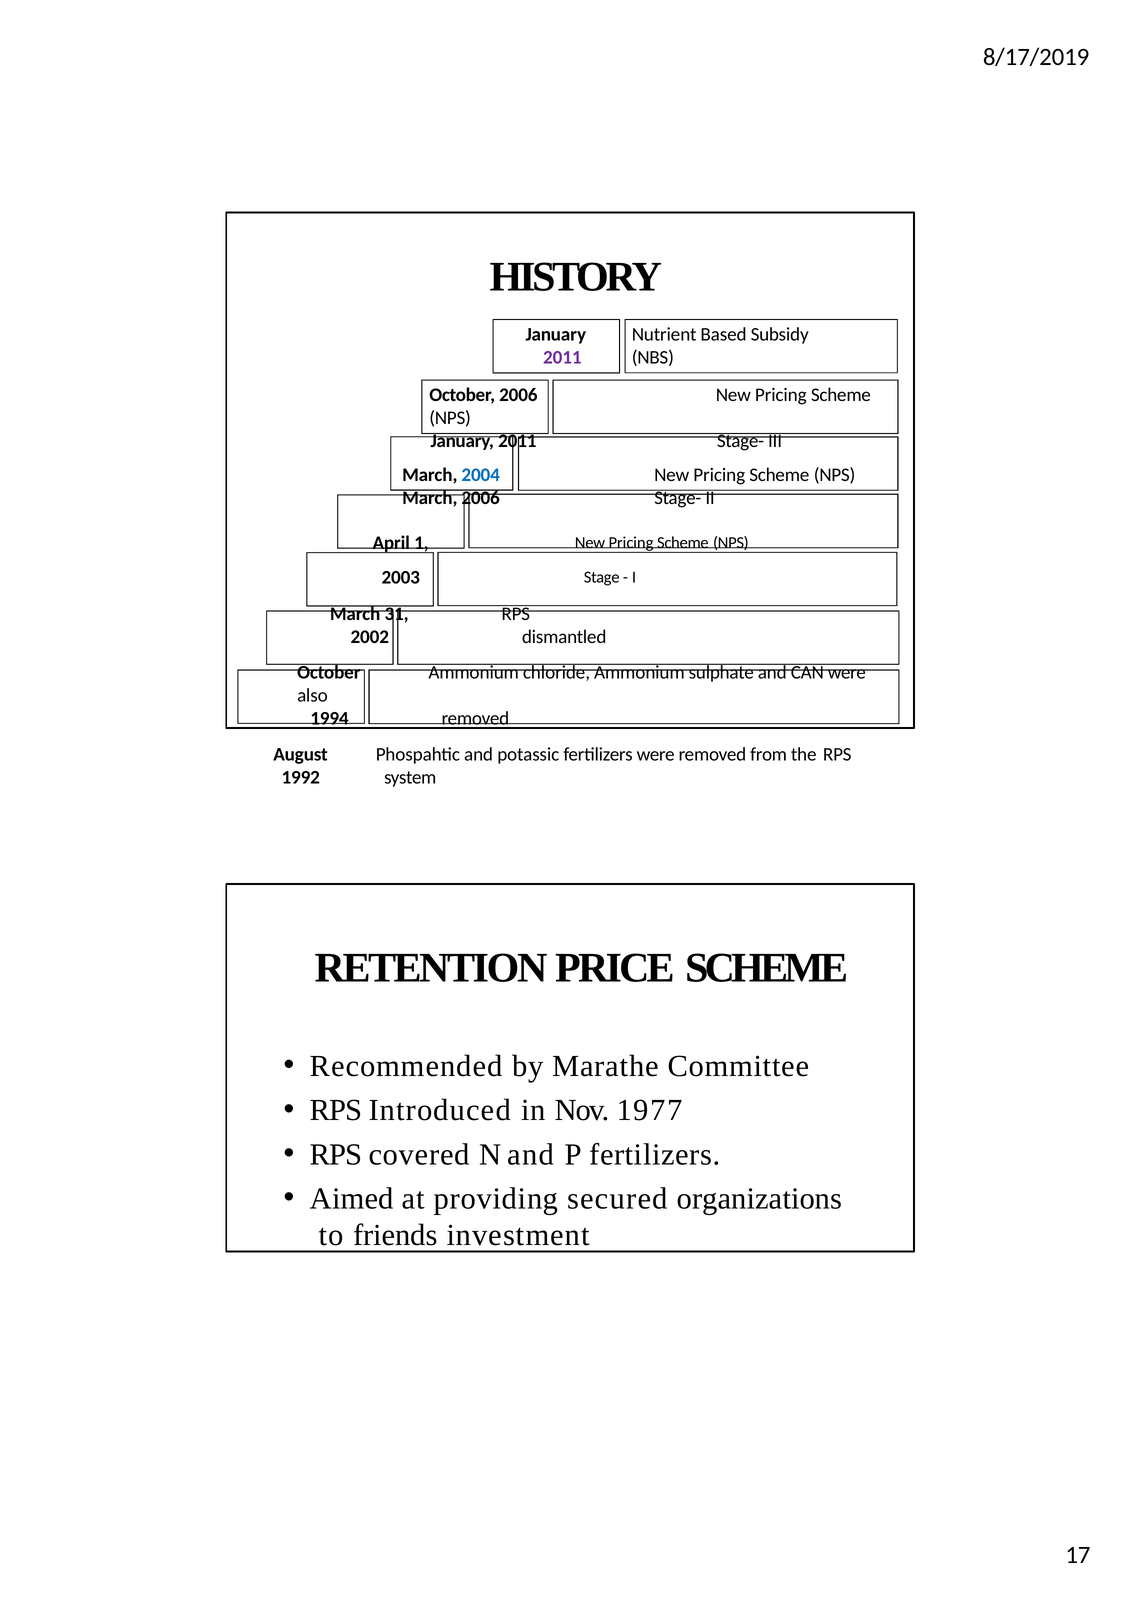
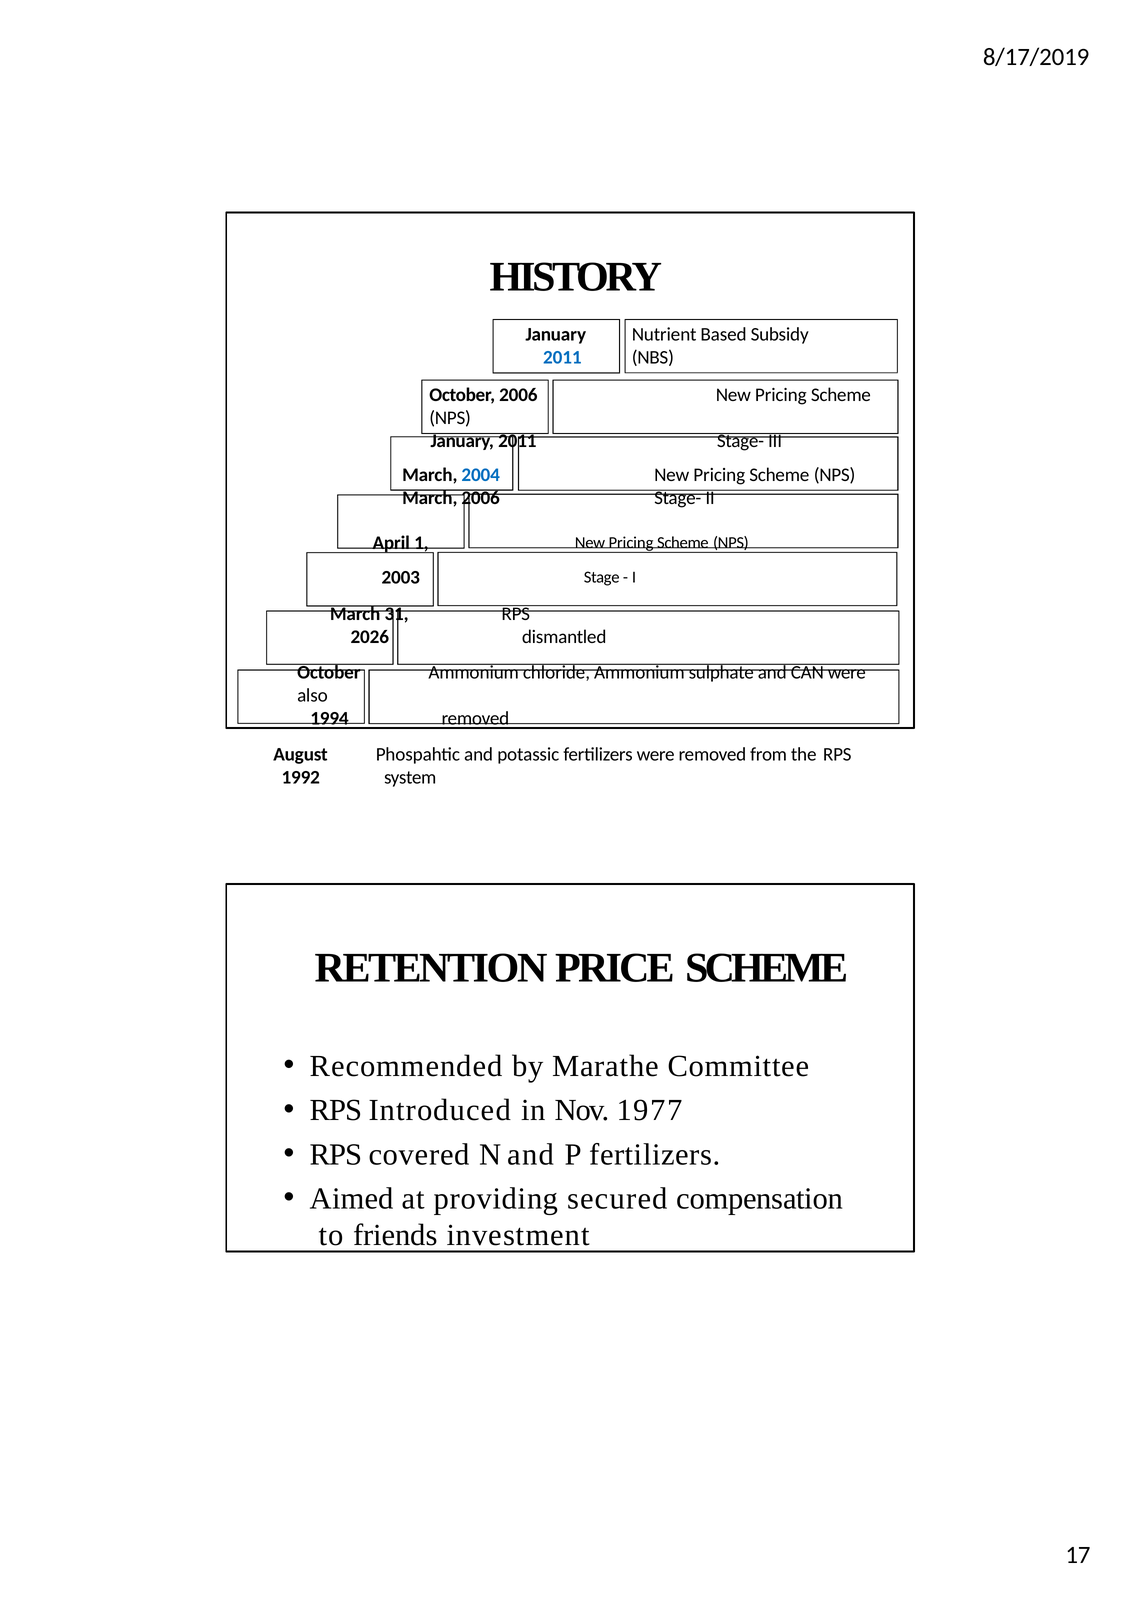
2011 colour: purple -> blue (562, 358)
2002: 2002 -> 2026 (370, 637)
organizations: organizations -> compensation (760, 1199)
